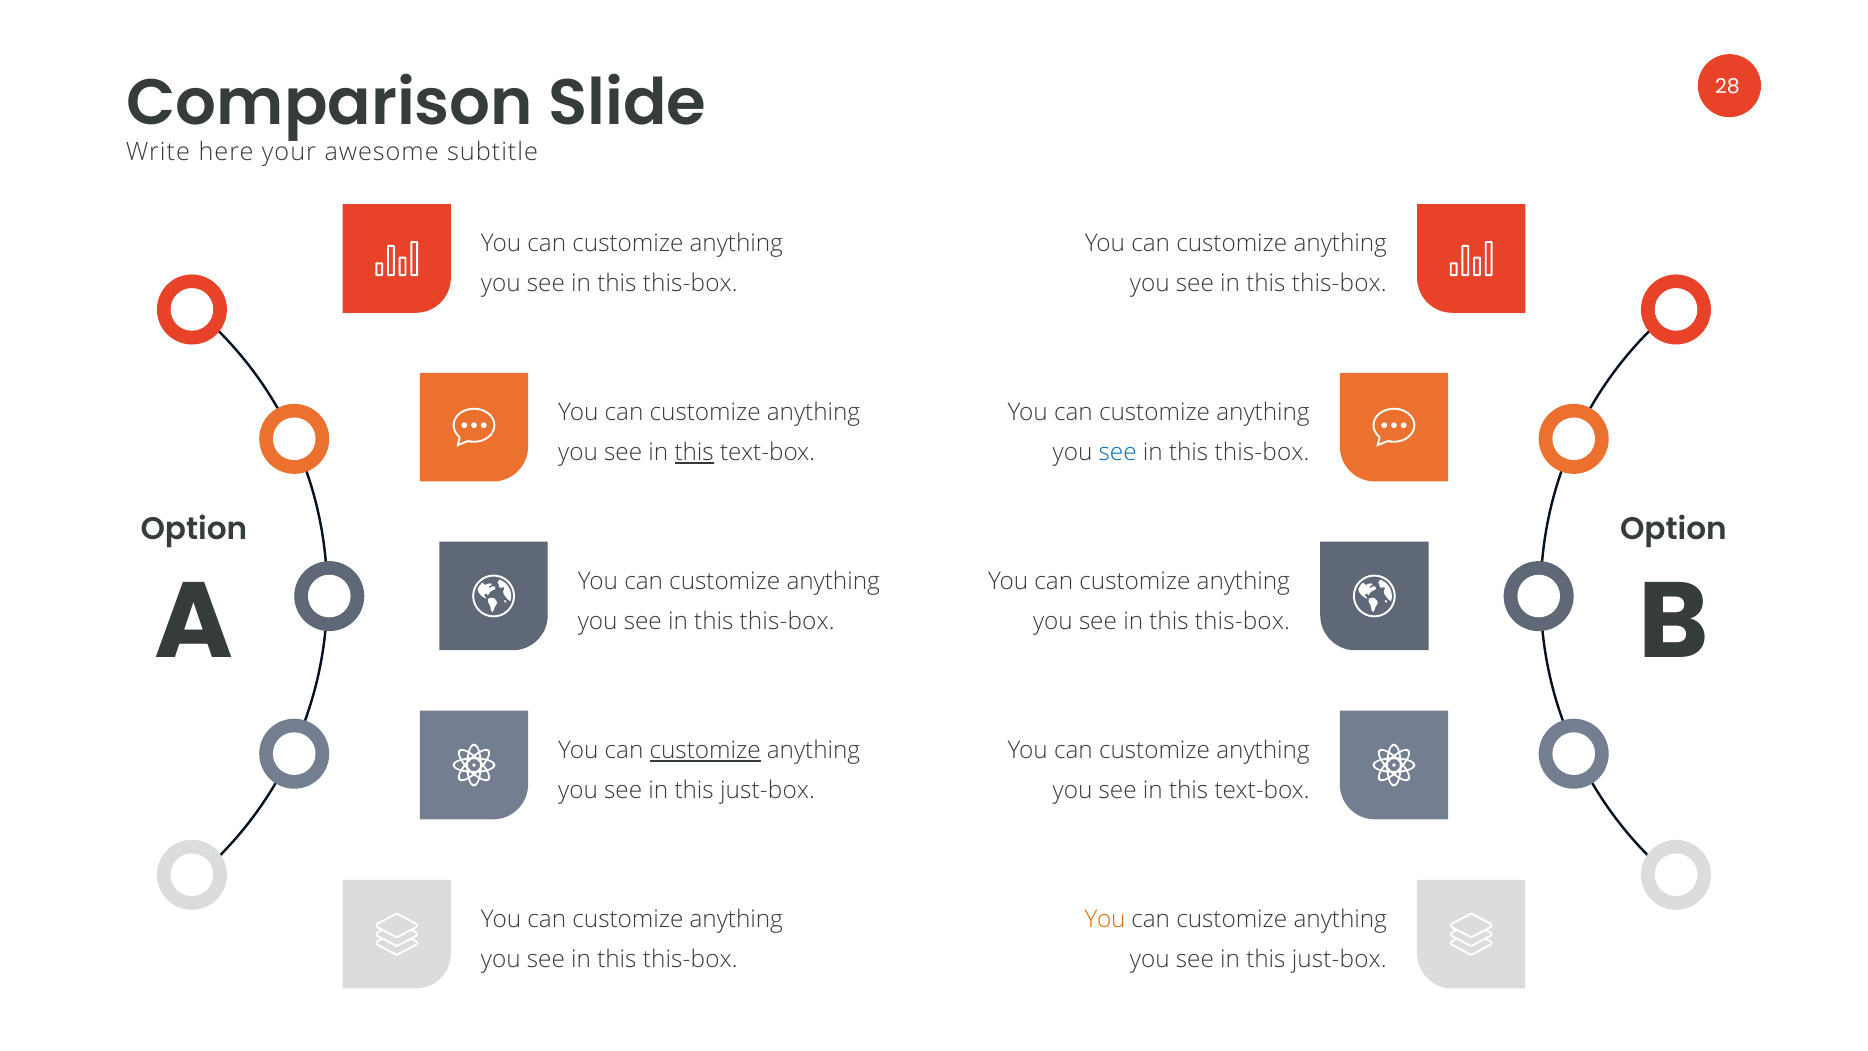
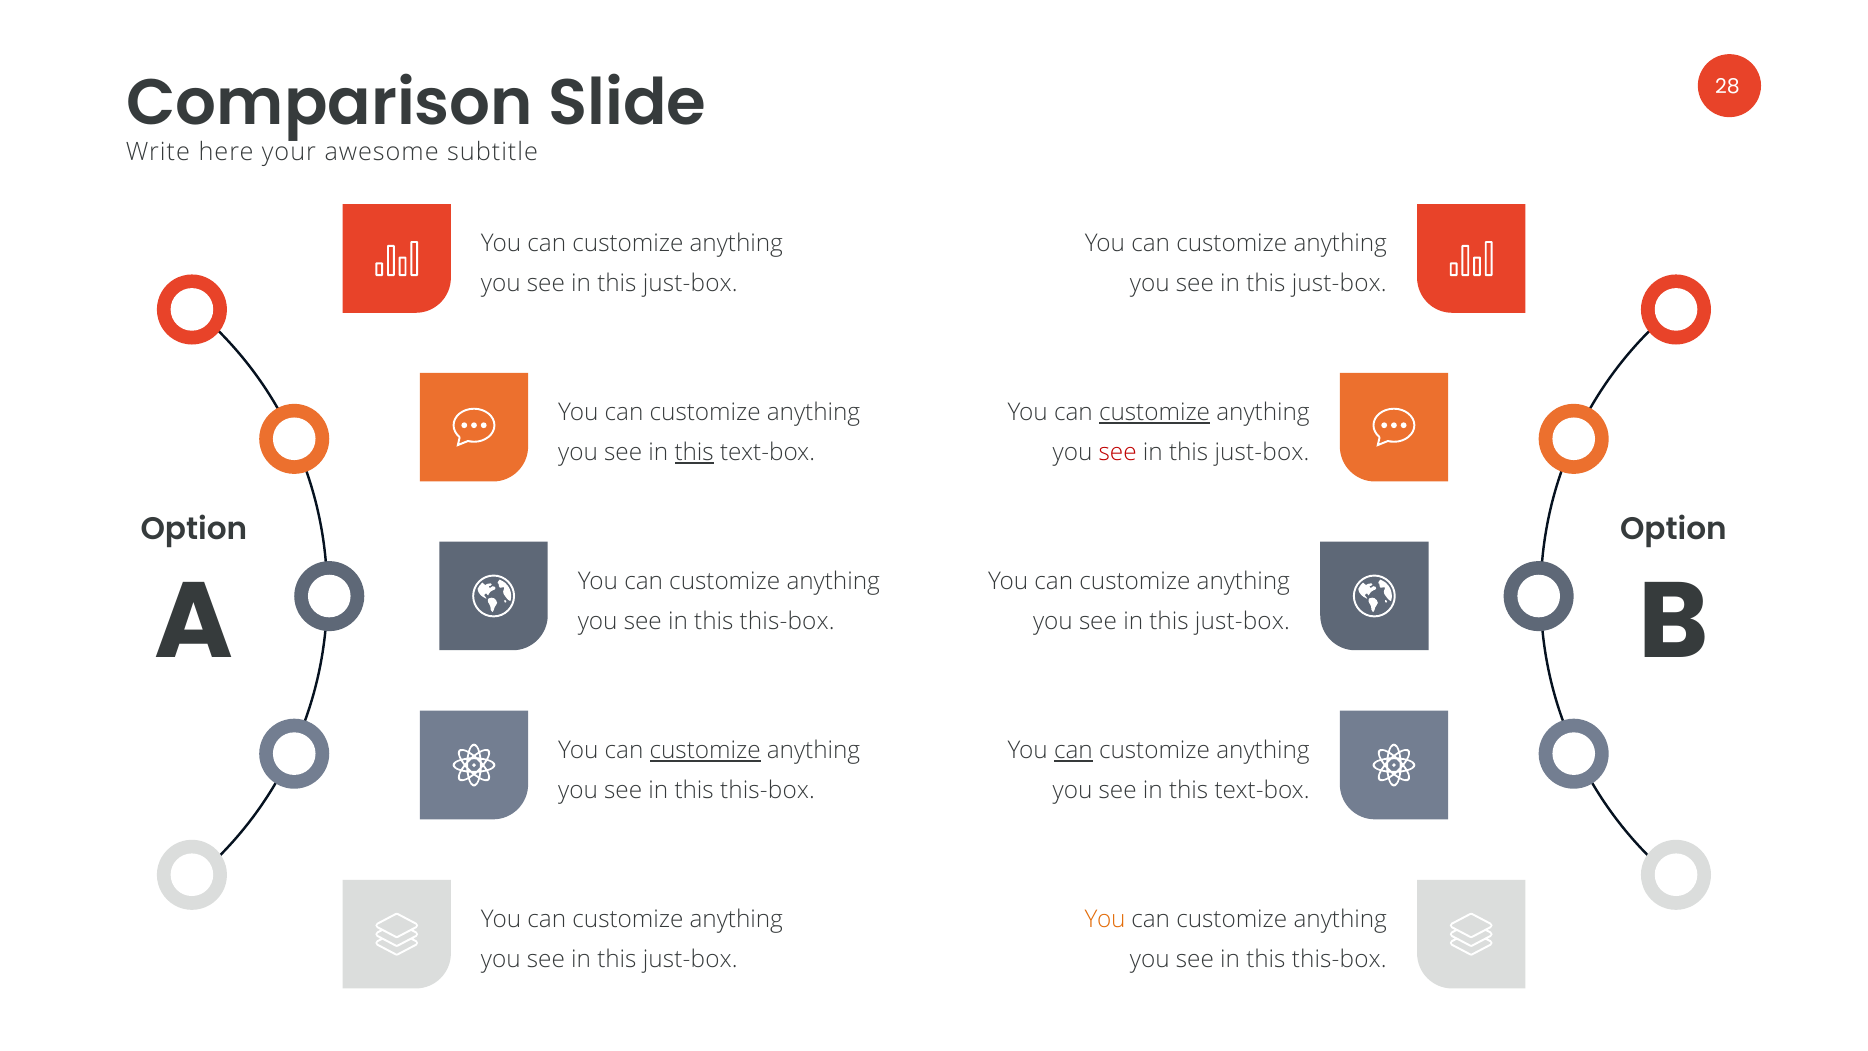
this-box: this-box -> just-box (690, 284)
this-box: this-box -> just-box (1339, 284)
customize underline: none -> present (1155, 413)
see colour: blue -> red (1118, 452)
this-box: this-box -> just-box (1262, 452)
this-box: this-box -> just-box (1242, 621)
can underline: none -> present (1073, 750)
just-box: just-box -> this-box (768, 790)
this-box: this-box -> just-box (690, 959)
just-box: just-box -> this-box (1339, 959)
